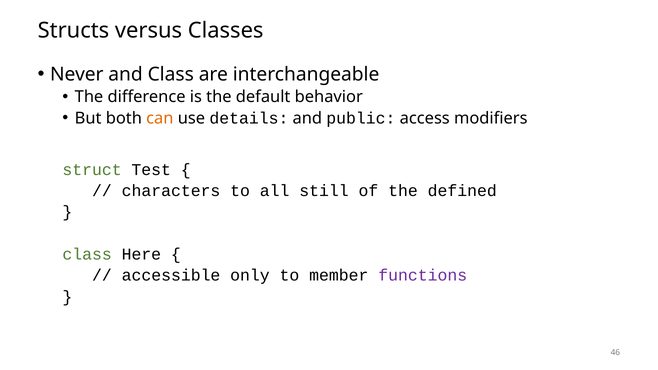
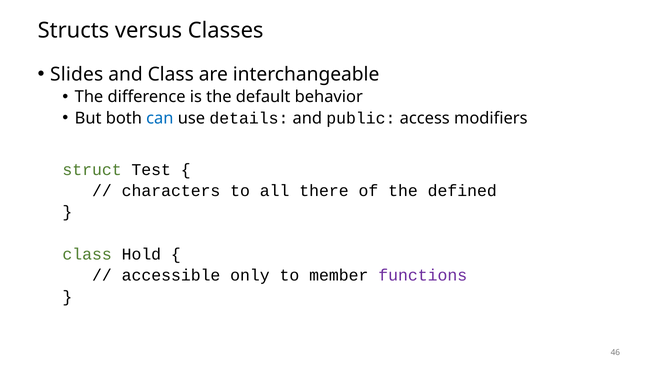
Never: Never -> Slides (77, 74)
can colour: orange -> blue (160, 118)
still: still -> there (324, 191)
Here: Here -> Hold (141, 254)
